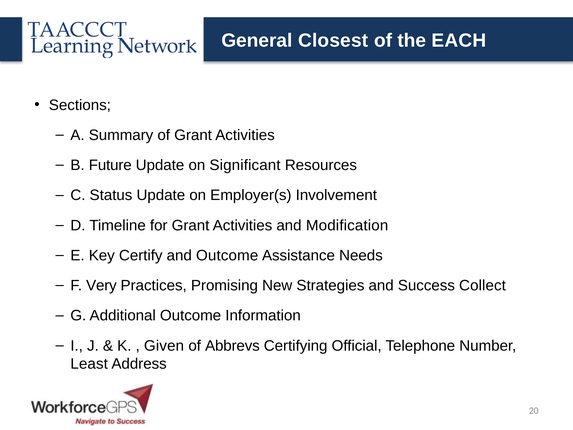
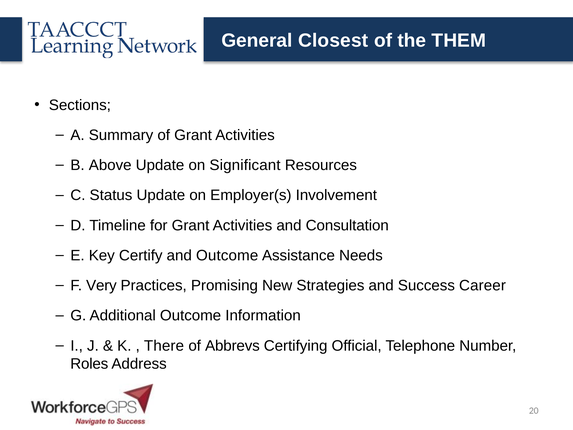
EACH: EACH -> THEM (459, 41)
Future: Future -> Above (110, 165)
Modification: Modification -> Consultation (347, 225)
Collect: Collect -> Career (482, 285)
Given: Given -> There (164, 346)
Least: Least -> Roles (89, 364)
